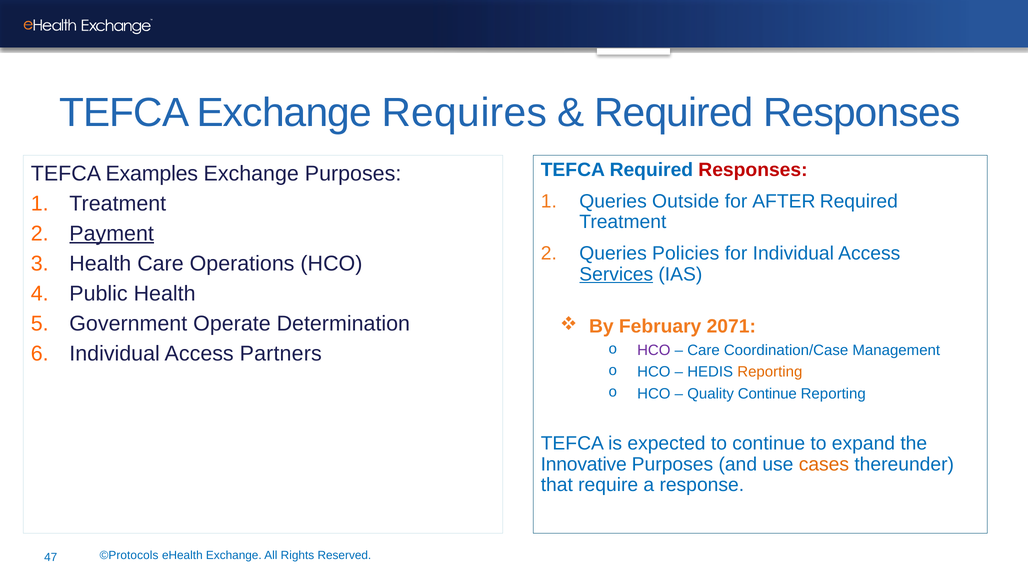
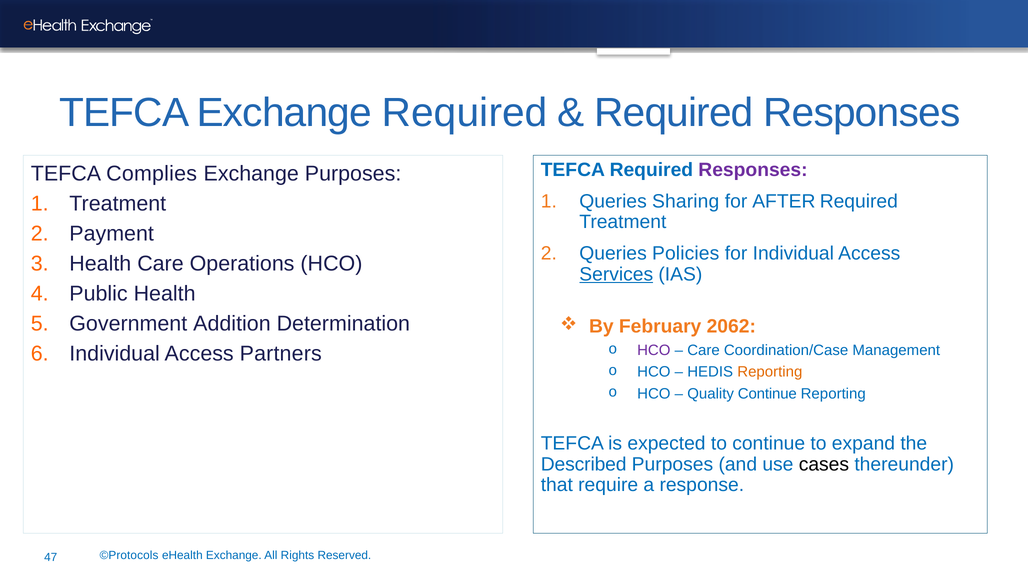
Exchange Requires: Requires -> Required (465, 113)
Responses colour: red -> purple (753, 170)
Examples: Examples -> Complies (152, 174)
Outside: Outside -> Sharing (686, 201)
Payment underline: present -> none (112, 234)
Operate: Operate -> Addition (232, 324)
2071: 2071 -> 2062 (731, 327)
Innovative: Innovative -> Described (584, 465)
cases colour: orange -> black (824, 465)
